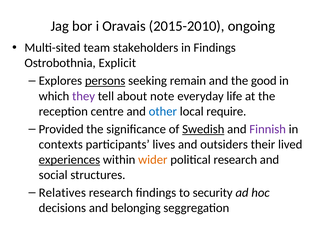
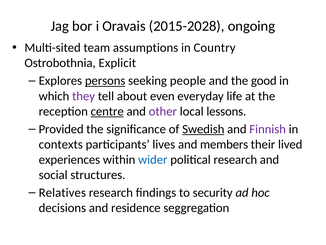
2015-2010: 2015-2010 -> 2015-2028 (187, 26)
stakeholders: stakeholders -> assumptions (146, 48)
in Findings: Findings -> Country (215, 48)
remain: remain -> people (188, 81)
note: note -> even (162, 96)
centre underline: none -> present (107, 111)
other colour: blue -> purple (163, 111)
require: require -> lessons (226, 111)
outsiders: outsiders -> members (224, 144)
experiences underline: present -> none (69, 159)
wider colour: orange -> blue (153, 159)
belonging: belonging -> residence (136, 207)
